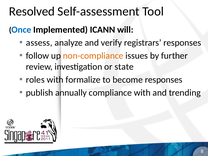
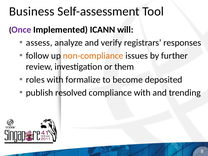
Resolved: Resolved -> Business (32, 11)
Once colour: blue -> purple (21, 30)
state: state -> them (124, 67)
become responses: responses -> deposited (164, 80)
annually: annually -> resolved (71, 93)
